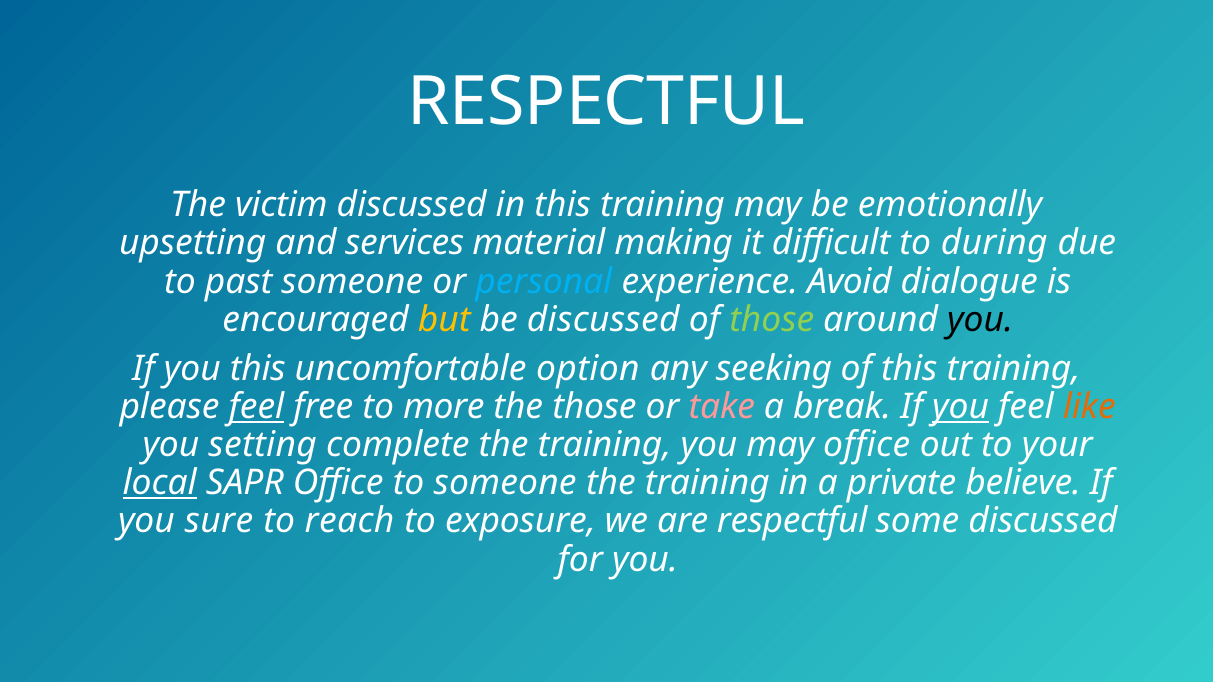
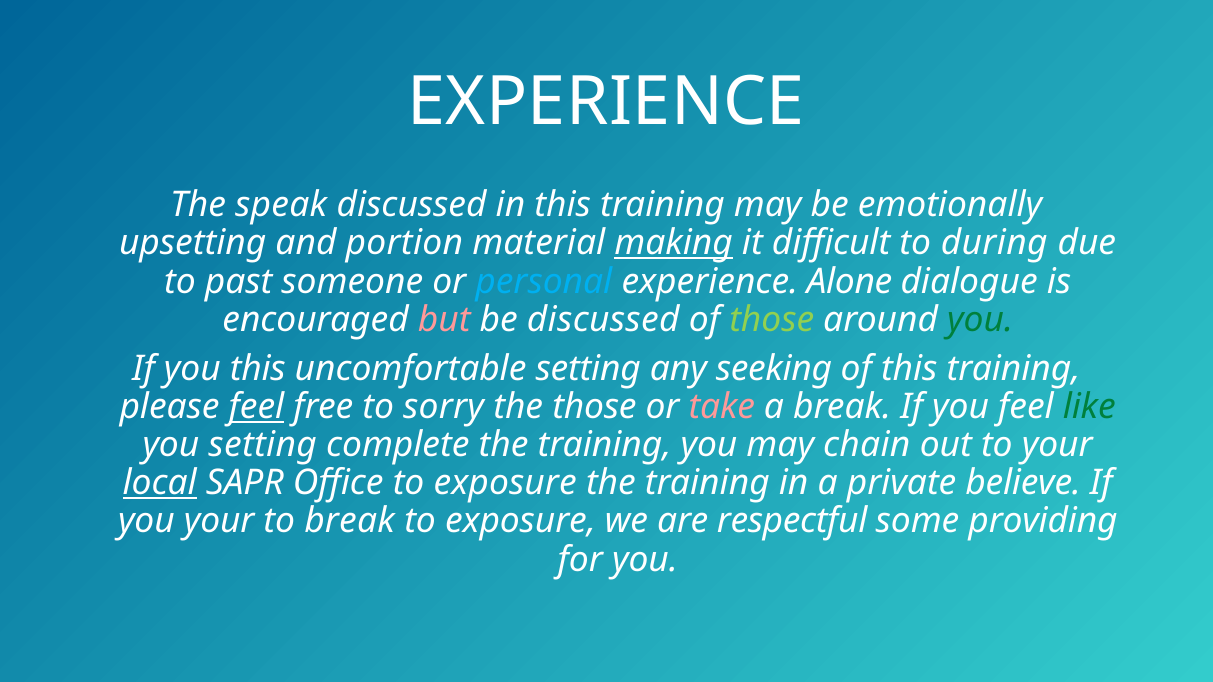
RESPECTFUL: RESPECTFUL -> EXPERIENCE (606, 102)
victim: victim -> speak (281, 205)
services: services -> portion (404, 243)
making underline: none -> present (674, 243)
Avoid: Avoid -> Alone (849, 282)
but colour: yellow -> pink (444, 320)
you colour: black -> green (980, 320)
uncomfortable option: option -> setting (588, 369)
more: more -> sorry (444, 407)
you underline: present -> none (961, 407)
like colour: orange -> green (1089, 407)
may office: office -> chain (867, 445)
Office to someone: someone -> exposure (505, 483)
you sure: sure -> your (219, 521)
to reach: reach -> break (350, 521)
some discussed: discussed -> providing (1043, 521)
